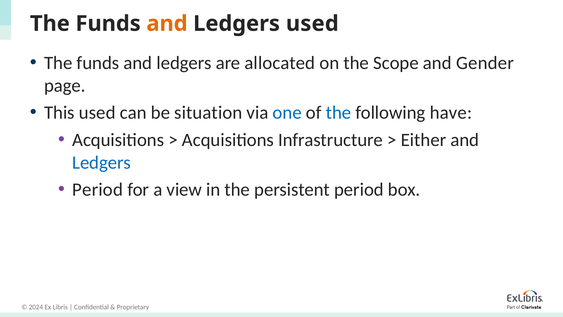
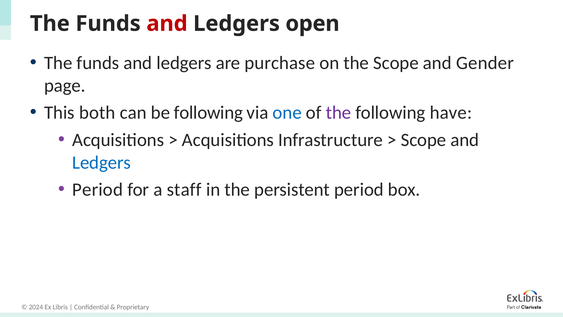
and colour: orange -> red (167, 24)
Ledgers used: used -> open (313, 24)
allocated: allocated -> purchase (280, 63)
This used: used -> both (97, 113)
be situation: situation -> following (208, 113)
the colour: blue -> purple (338, 113)
Either: Either -> Scope (424, 140)
view: view -> staff (184, 190)
